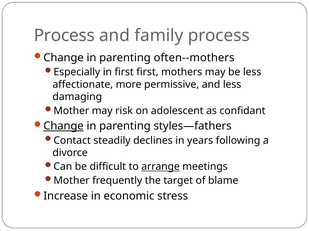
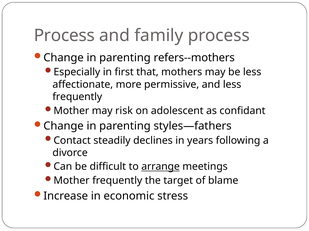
often--mothers: often--mothers -> refers--mothers (194, 58)
first first: first -> that (147, 72)
damaging: damaging -> frequently (77, 97)
Change underline: present -> none (64, 126)
